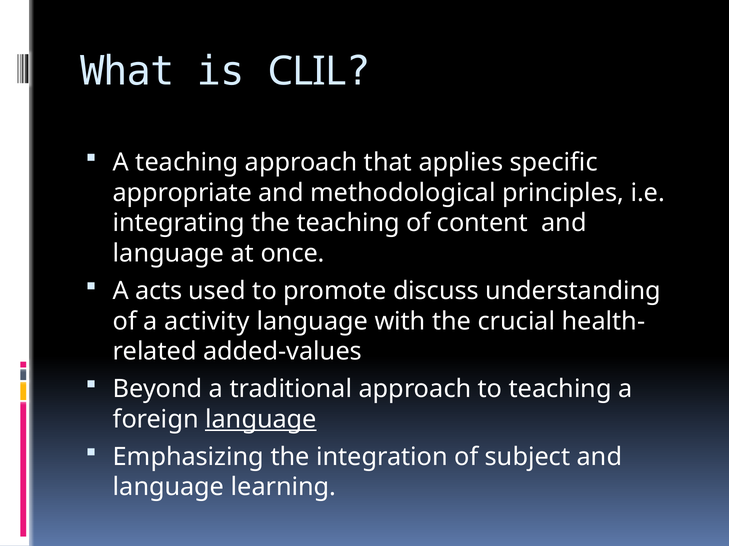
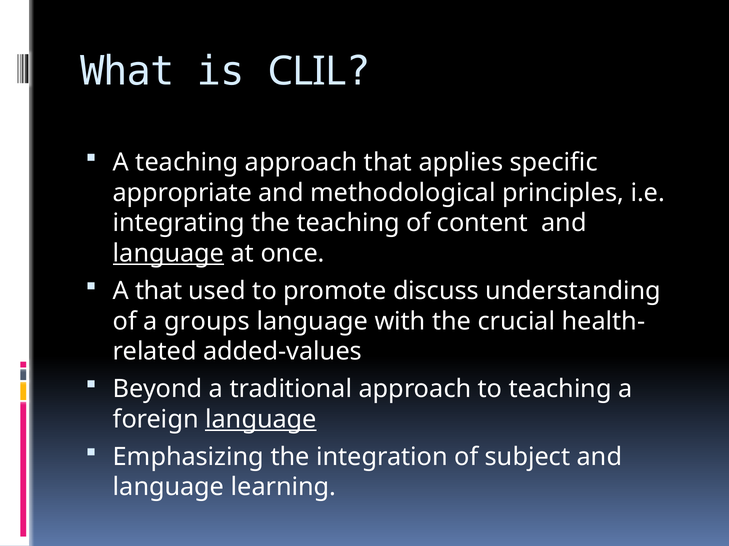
language underline: none -> present (169, 254)
A acts: acts -> that (159, 291)
activity: activity -> groups (207, 322)
